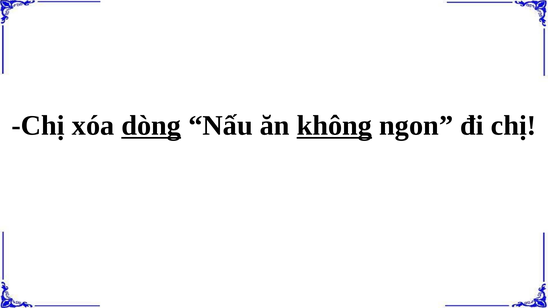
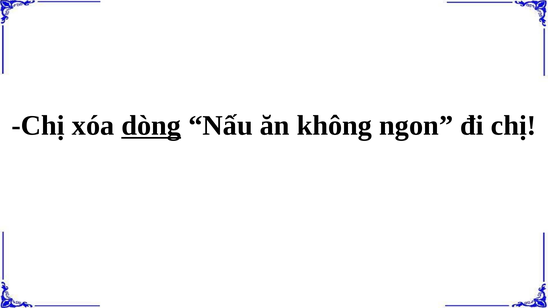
không underline: present -> none (334, 126)
